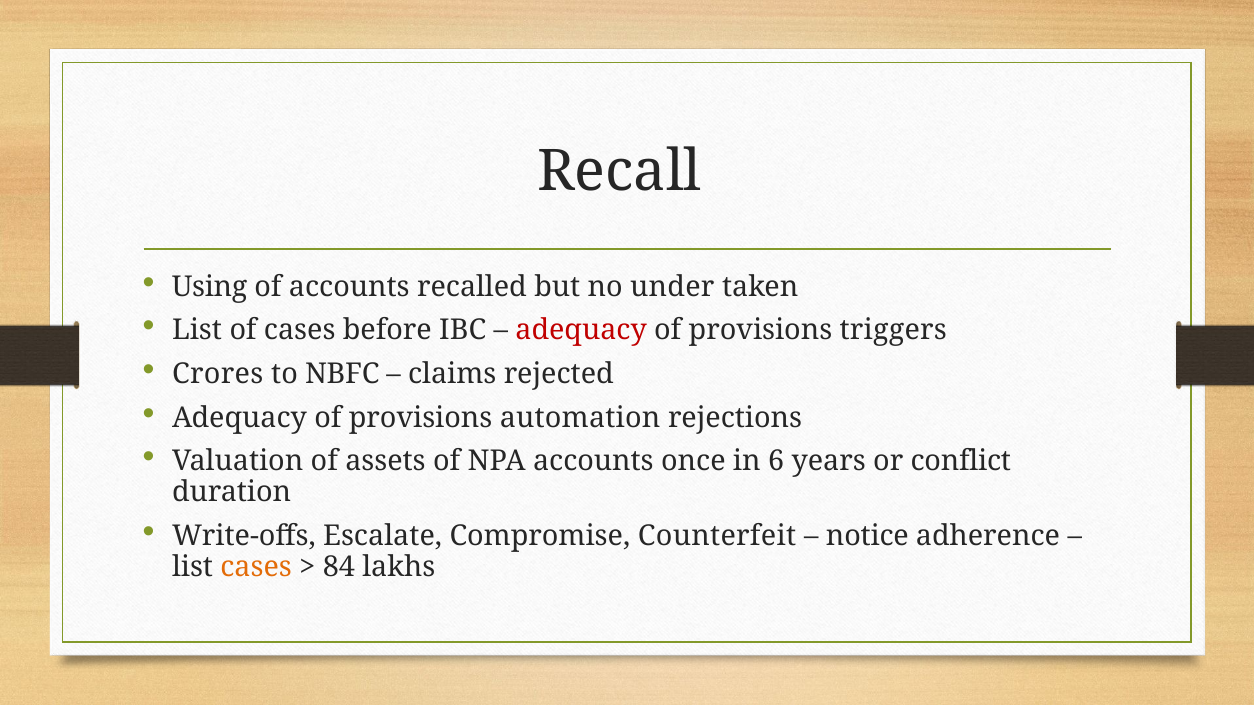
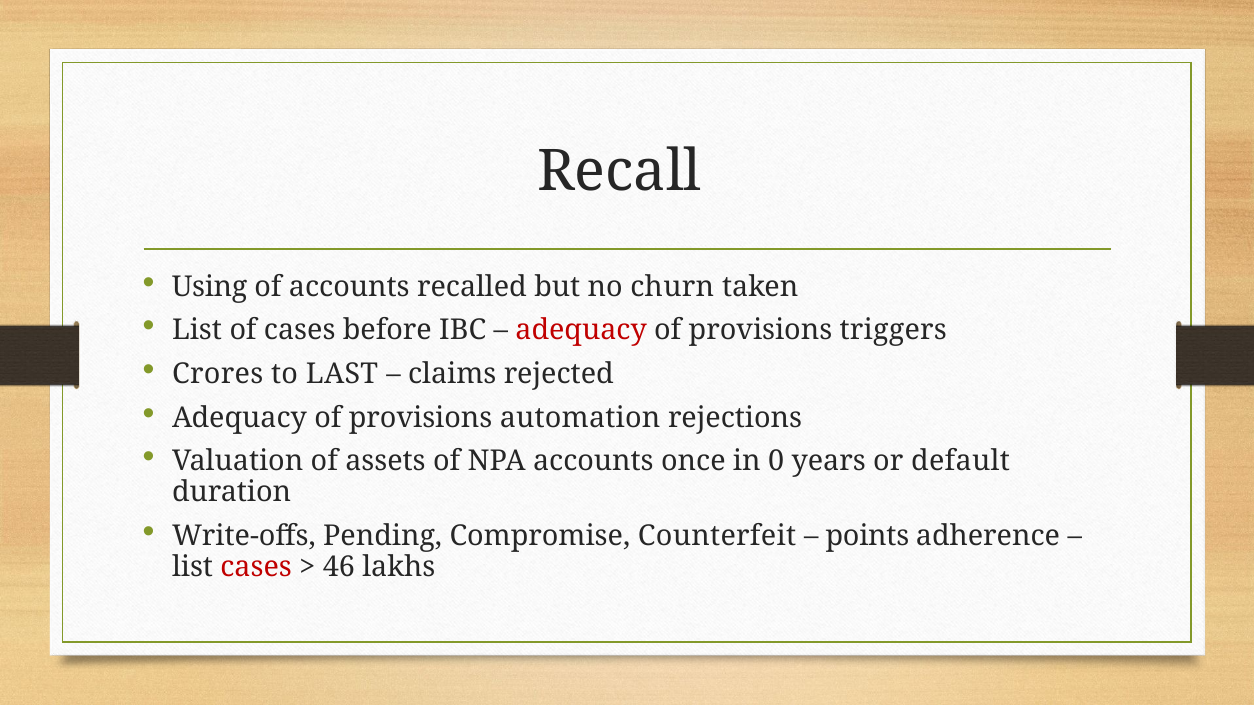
under: under -> churn (672, 287)
NBFC: NBFC -> LAST (342, 374)
6: 6 -> 0 (776, 462)
conflict: conflict -> default (961, 462)
Escalate: Escalate -> Pending (383, 536)
notice: notice -> points (867, 536)
cases colour: orange -> red (256, 567)
84: 84 -> 46 (339, 567)
